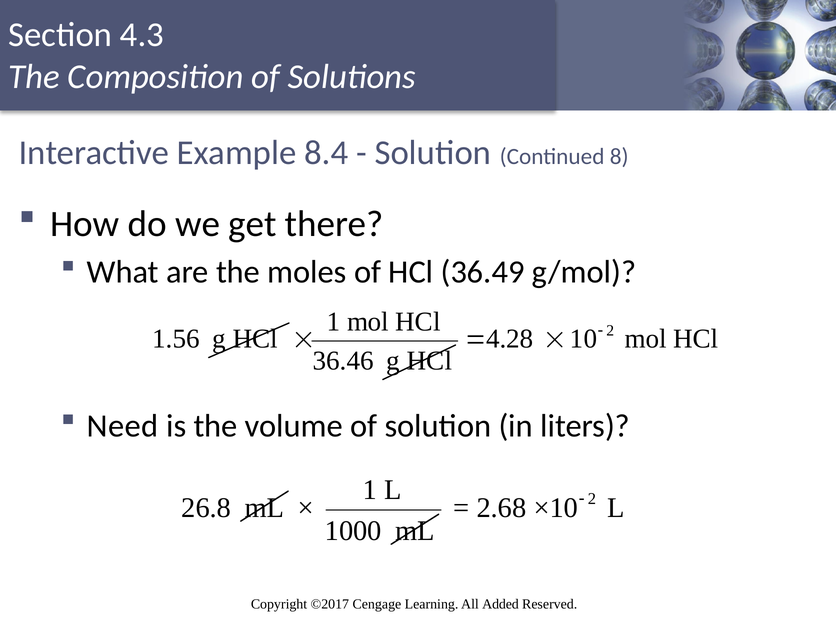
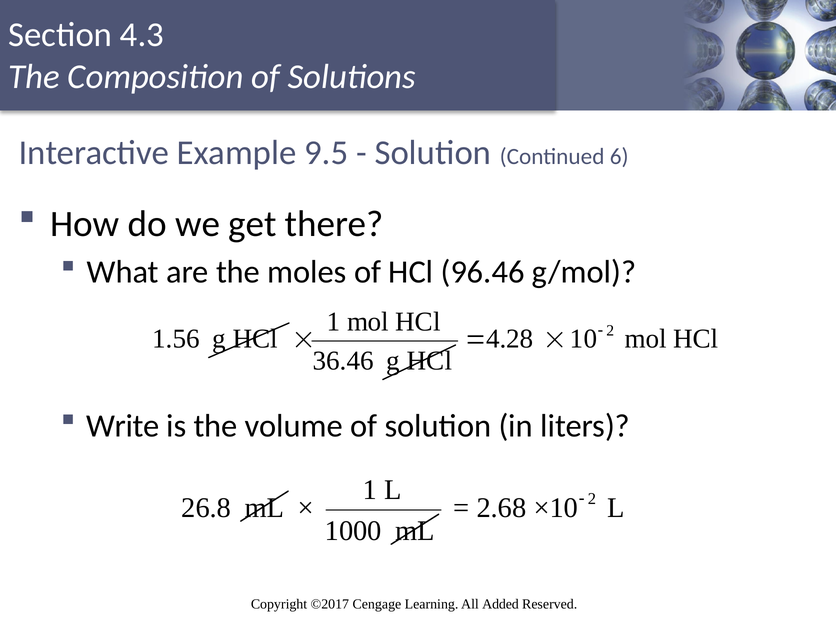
8.4: 8.4 -> 9.5 (326, 153)
8: 8 -> 6 (619, 157)
36.49: 36.49 -> 96.46 (483, 272)
Need: Need -> Write (123, 426)
